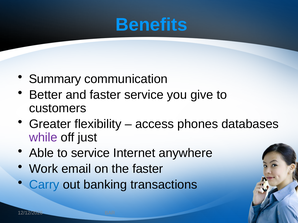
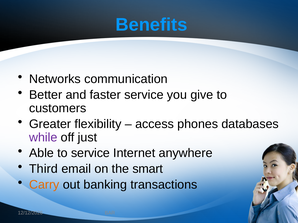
Summary: Summary -> Networks (55, 79)
Work: Work -> Third (43, 169)
the faster: faster -> smart (148, 169)
Carry colour: blue -> orange (44, 185)
